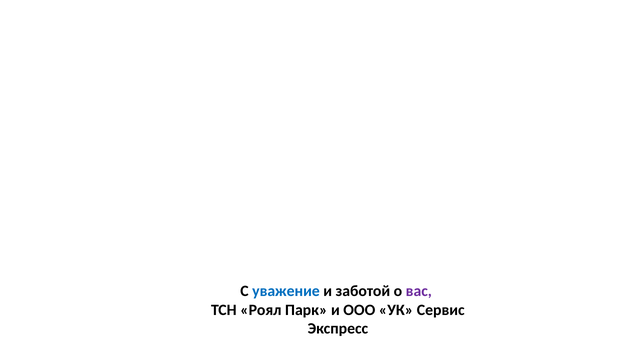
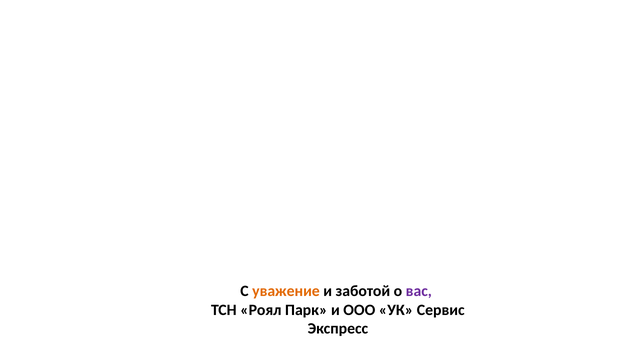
уважение colour: blue -> orange (286, 291)
